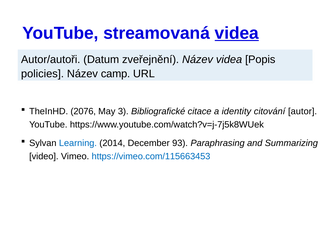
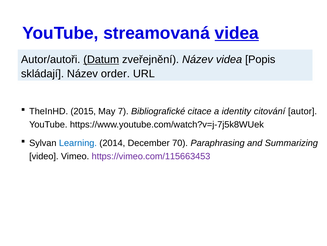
Datum underline: none -> present (101, 59)
policies: policies -> skládají (42, 73)
camp: camp -> order (115, 73)
2076: 2076 -> 2015 (83, 111)
3: 3 -> 7 (123, 111)
93: 93 -> 70 (180, 143)
https://vimeo.com/115663453 colour: blue -> purple (151, 156)
